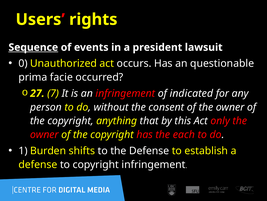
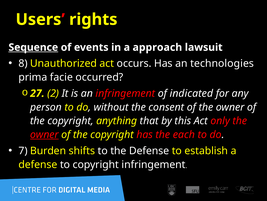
president: president -> approach (157, 47)
0: 0 -> 8 (23, 63)
questionable: questionable -> technologies (222, 63)
7: 7 -> 2 (53, 93)
owner underline: none -> present (44, 134)
1: 1 -> 7 (23, 150)
